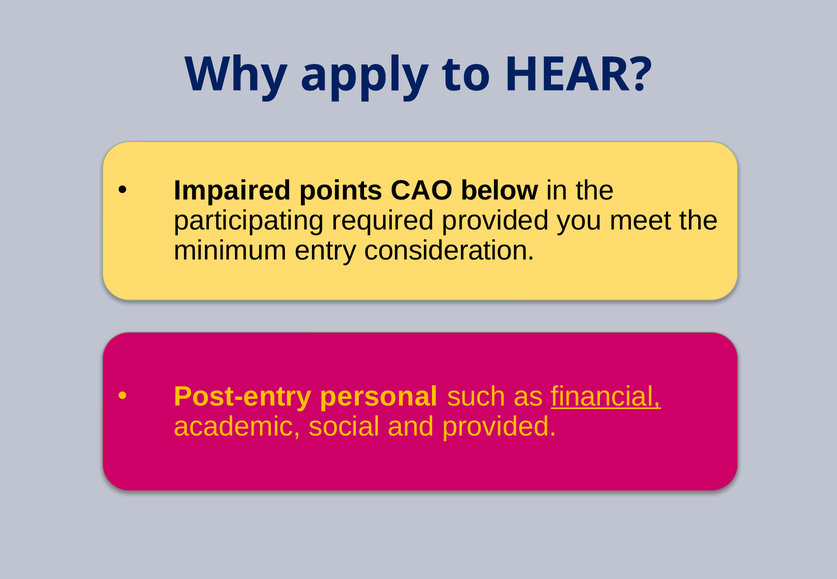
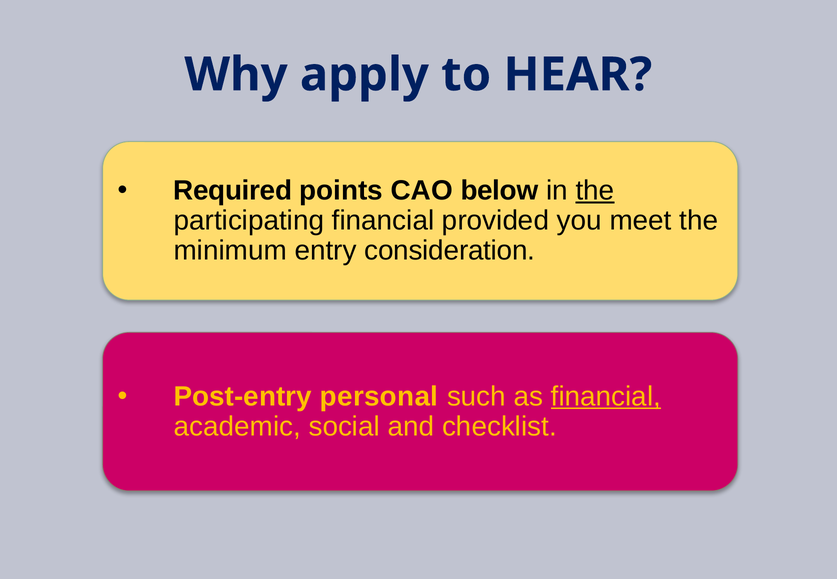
Impaired: Impaired -> Required (233, 191)
the underline: none -> present (595, 191)
participating required: required -> financial (383, 221)
and provided: provided -> checklist (499, 427)
